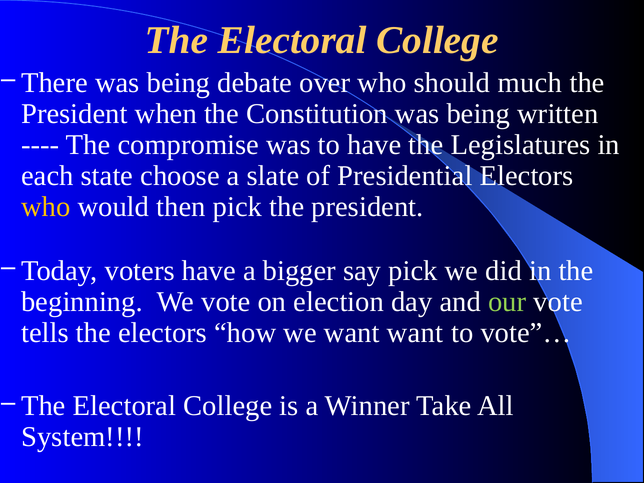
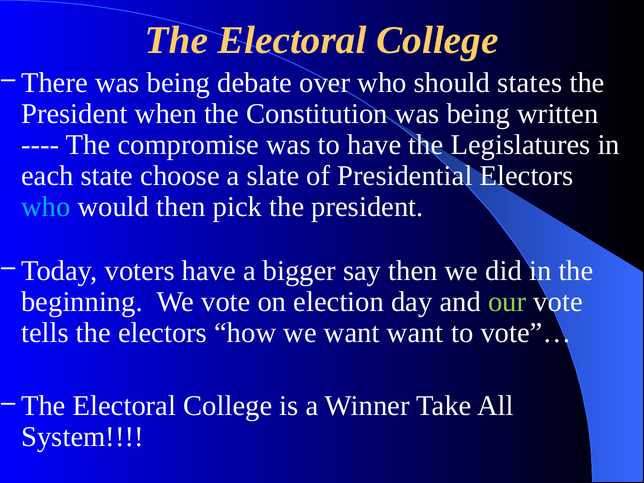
much: much -> states (530, 83)
who colour: yellow -> light blue (46, 207)
say pick: pick -> then (413, 271)
